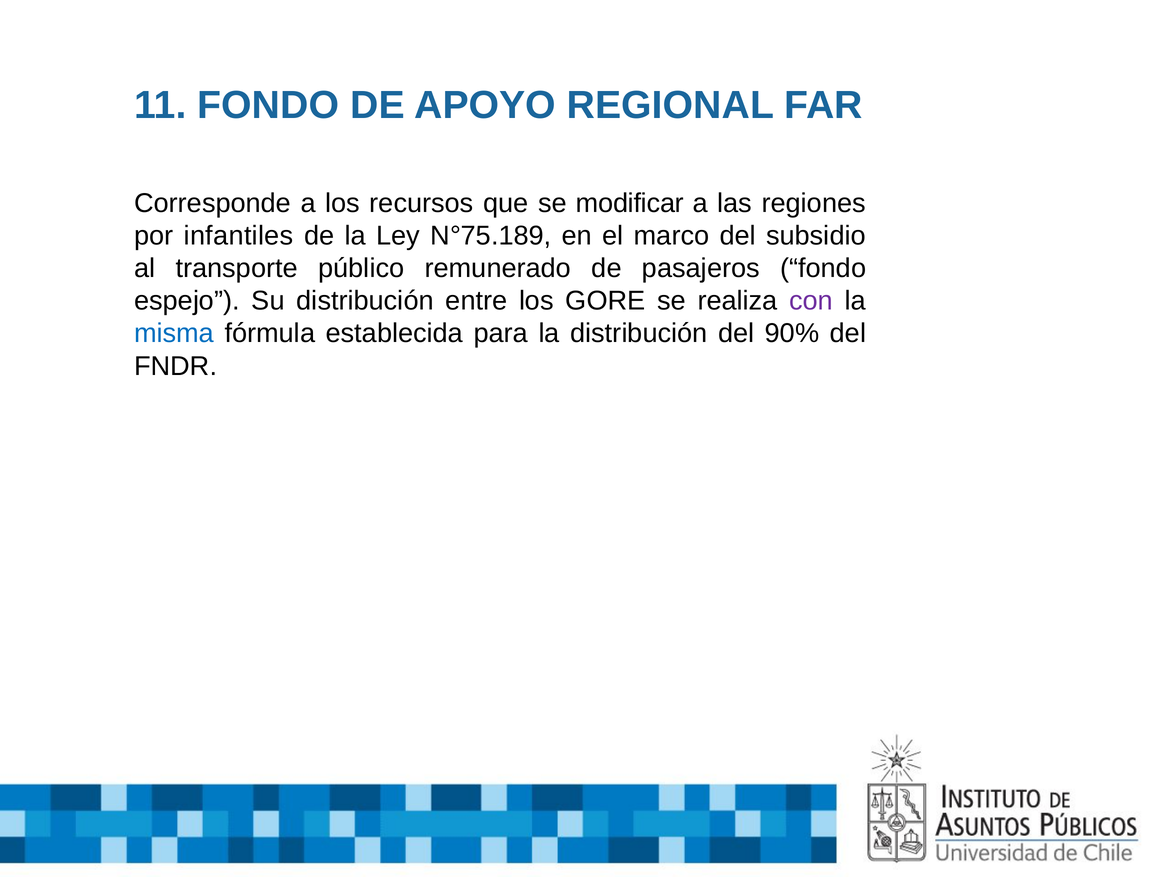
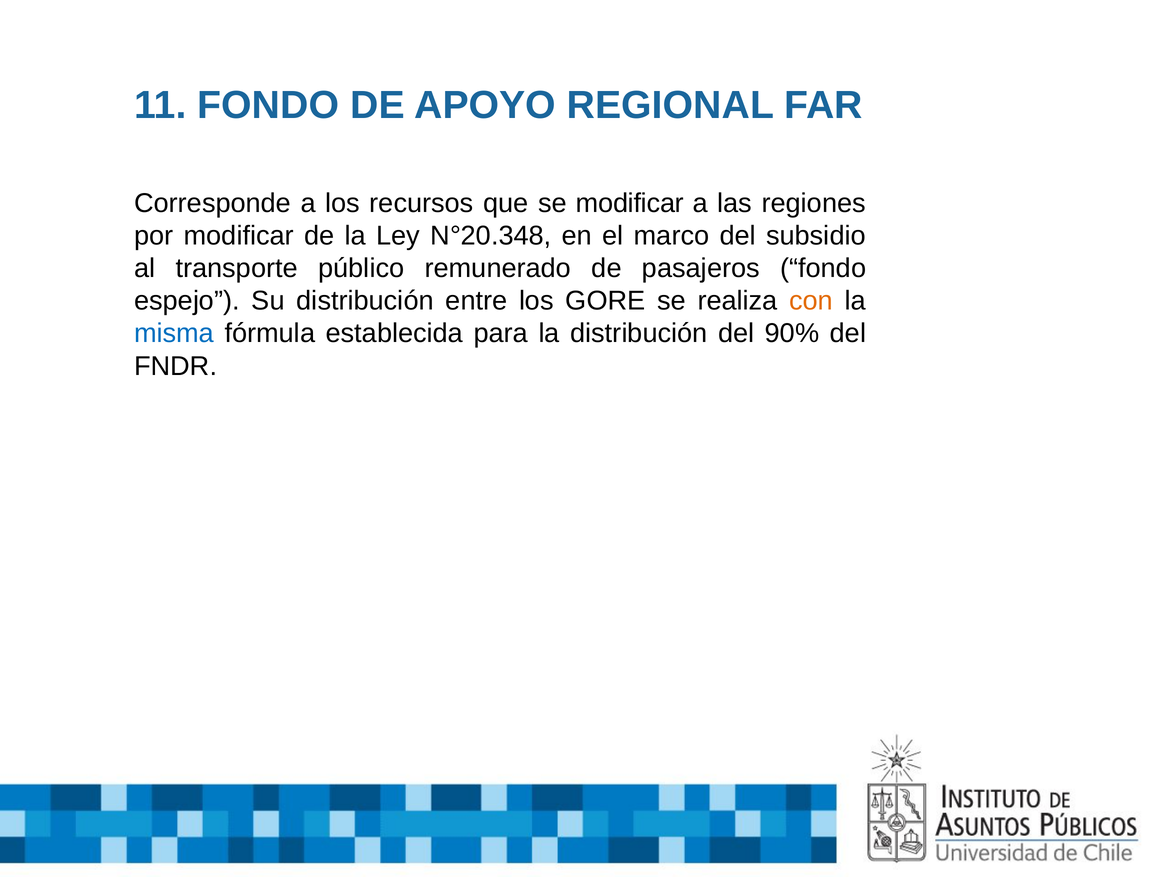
por infantiles: infantiles -> modificar (239, 236)
N°75.189: N°75.189 -> N°20.348 (491, 236)
con colour: purple -> orange (811, 301)
